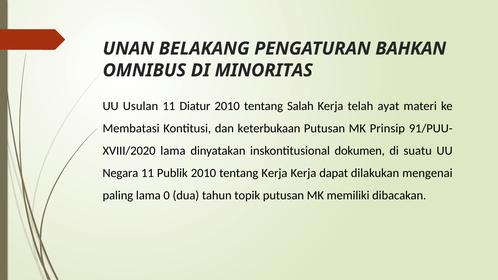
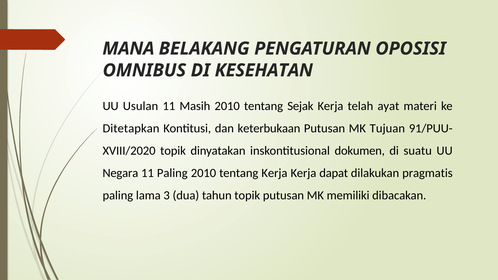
UNAN: UNAN -> MANA (128, 49)
BAHKAN: BAHKAN -> OPOSISI (411, 49)
MINORITAS: MINORITAS -> KESEHATAN (264, 70)
Diatur: Diatur -> Masih (195, 106)
Salah: Salah -> Sejak (300, 106)
Membatasi: Membatasi -> Ditetapkan (131, 128)
Prinsip: Prinsip -> Tujuan (387, 128)
lama: lama -> topik (173, 151)
11 Publik: Publik -> Paling (172, 173)
mengenai: mengenai -> pragmatis (427, 173)
0: 0 -> 3 (167, 196)
